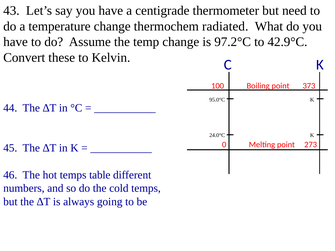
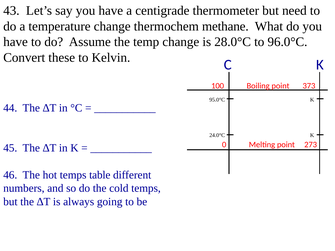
radiated: radiated -> methane (225, 26)
97.2°C: 97.2°C -> 28.0°C (233, 42)
42.9°C: 42.9°C -> 96.0°C (287, 42)
